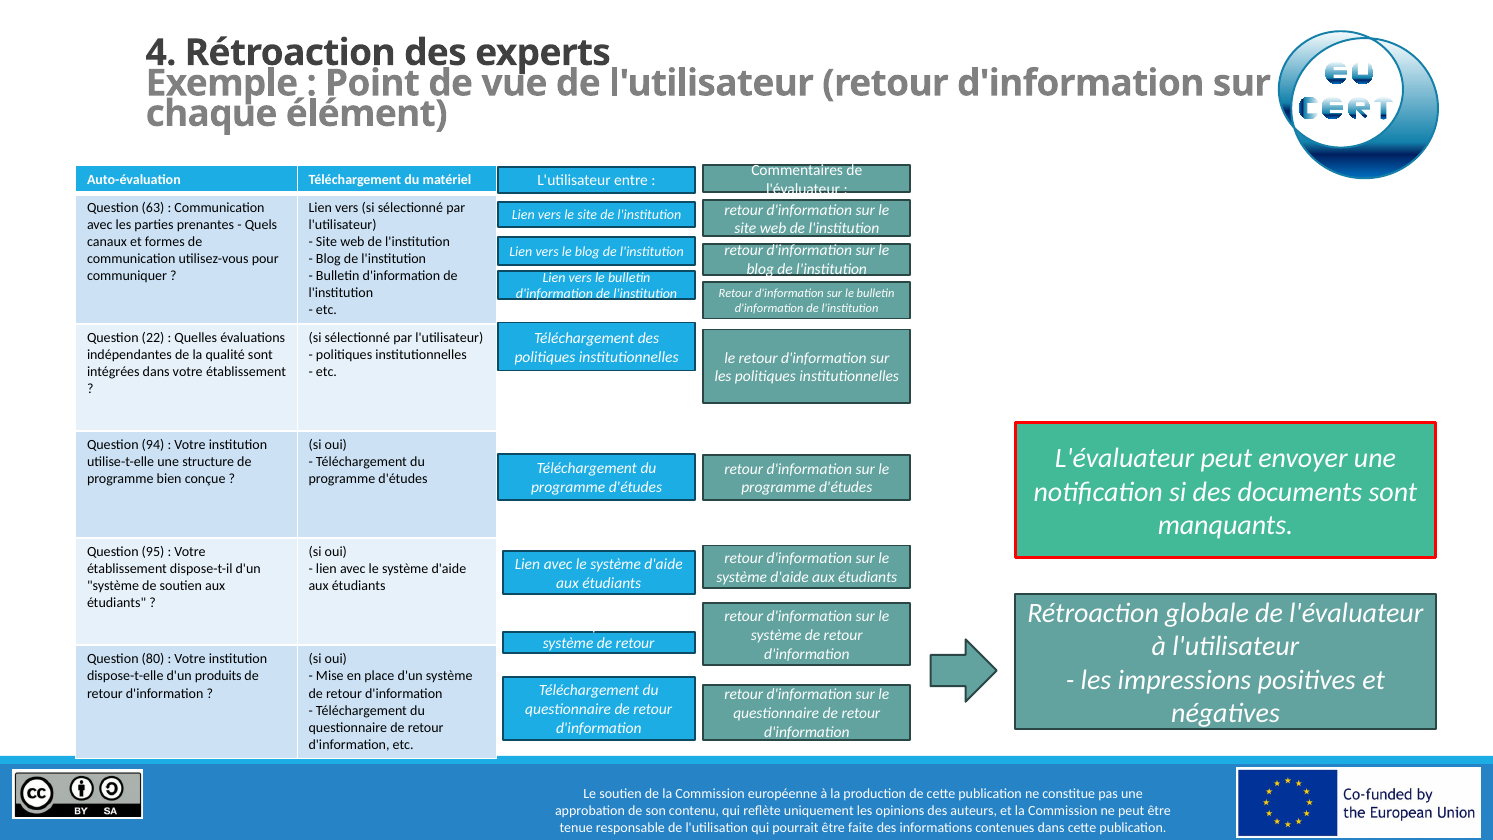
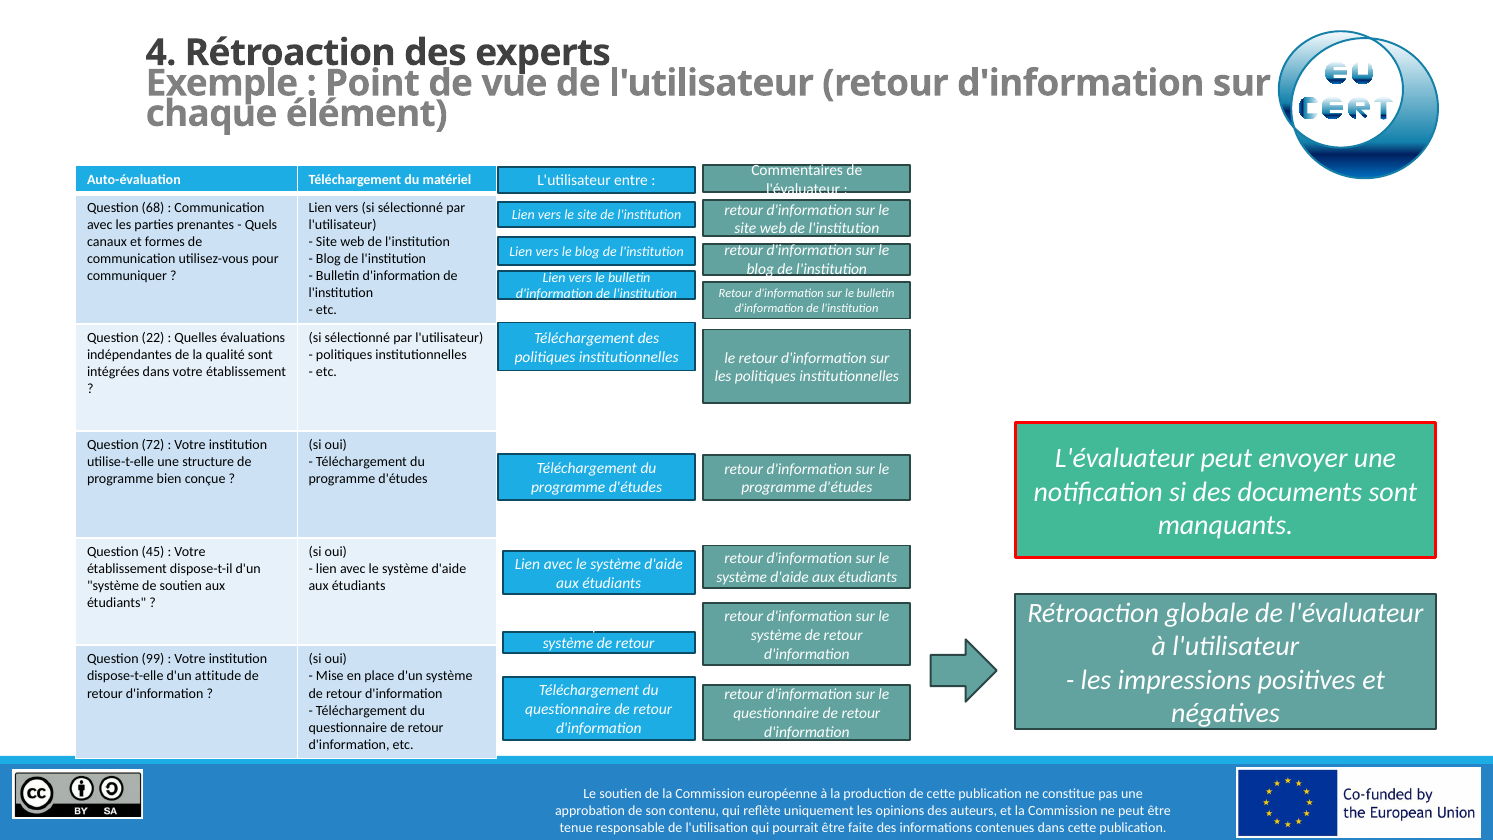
63: 63 -> 68 (153, 208)
94: 94 -> 72 (153, 445)
95: 95 -> 45 (153, 552)
80: 80 -> 99 (153, 659)
produits: produits -> attitude (218, 676)
